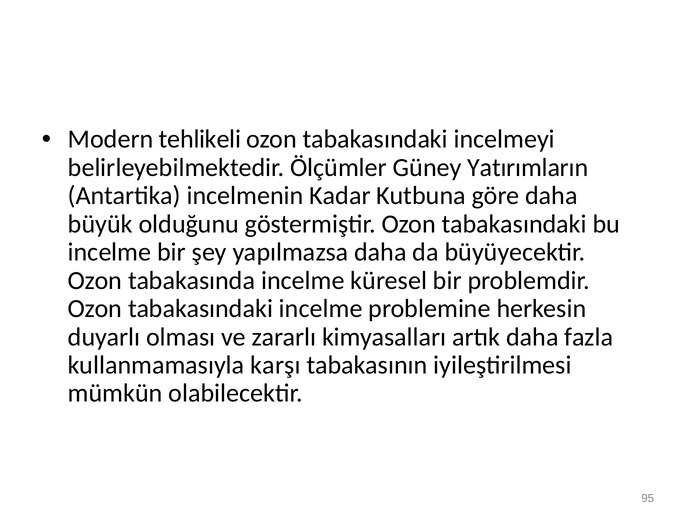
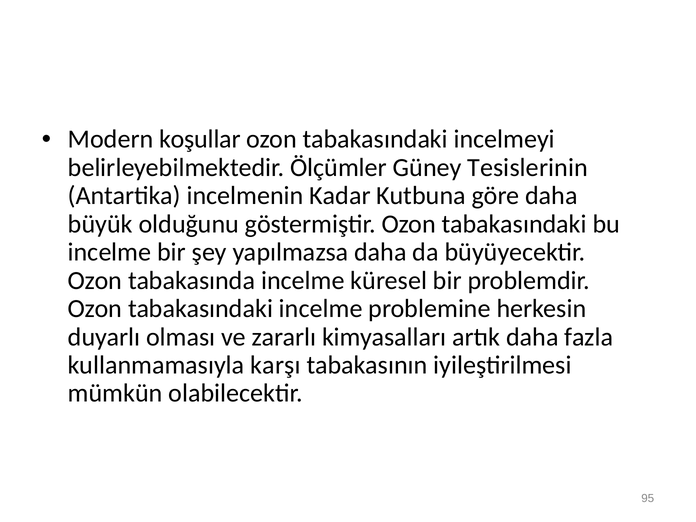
tehlikeli: tehlikeli -> koşullar (200, 139)
Yatırımların: Yatırımların -> Tesislerinin (528, 168)
